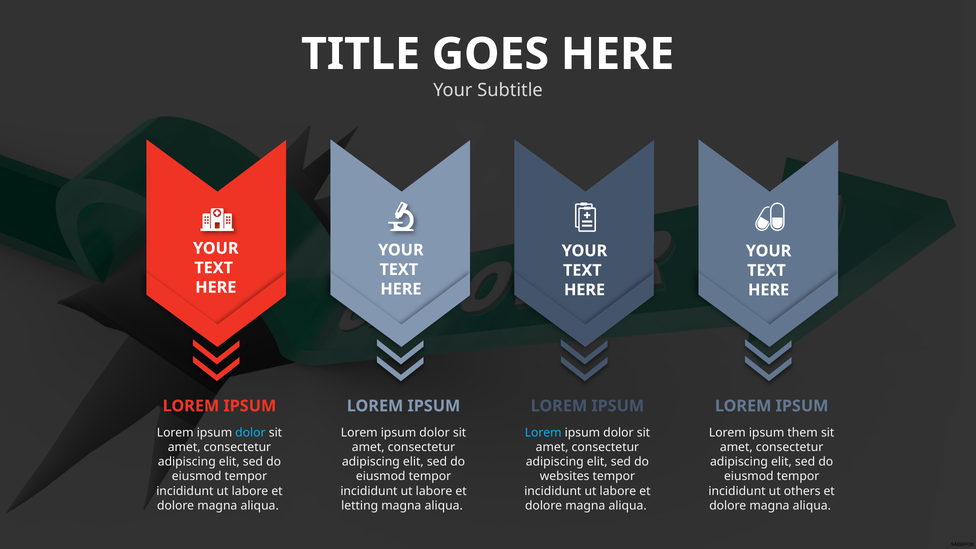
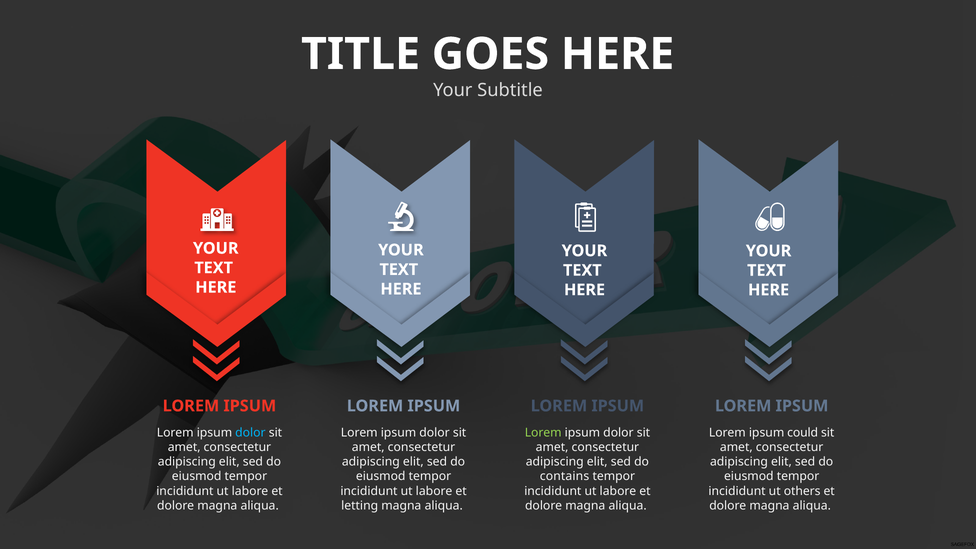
Lorem colour: light blue -> light green (543, 432)
them: them -> could (803, 432)
websites: websites -> contains (565, 476)
